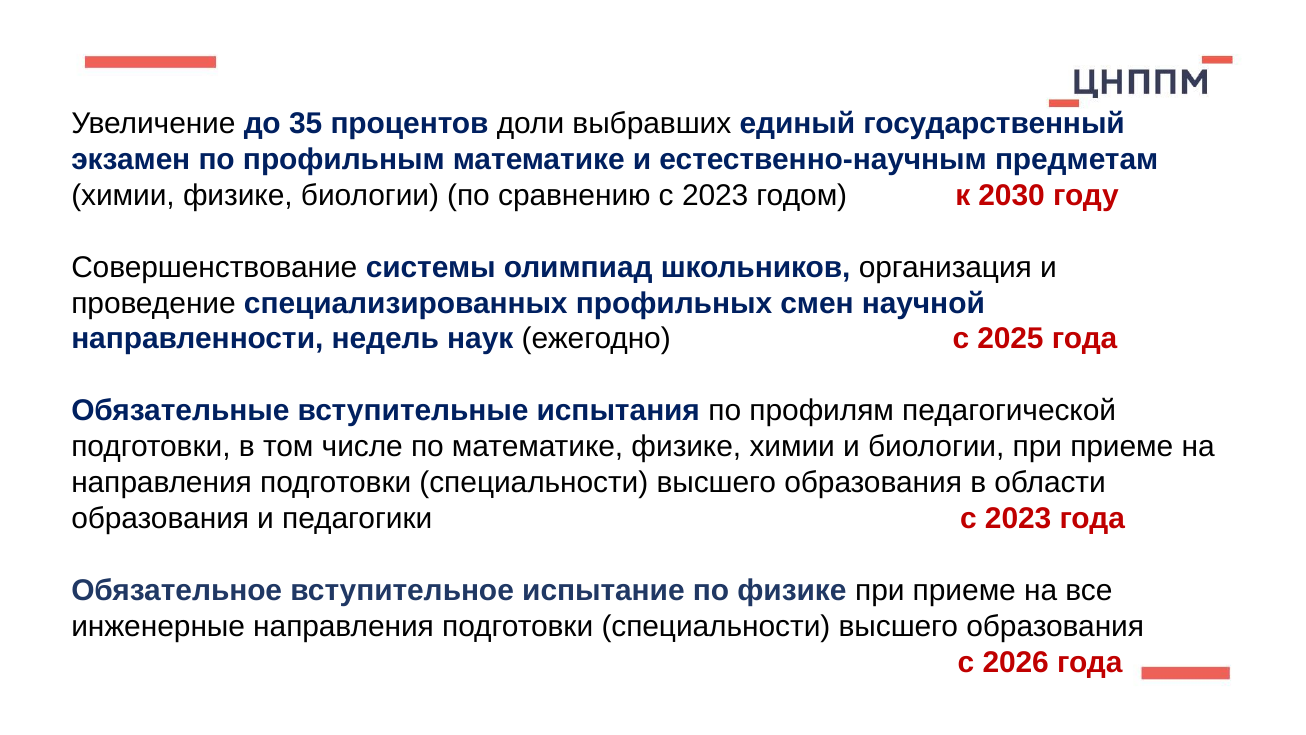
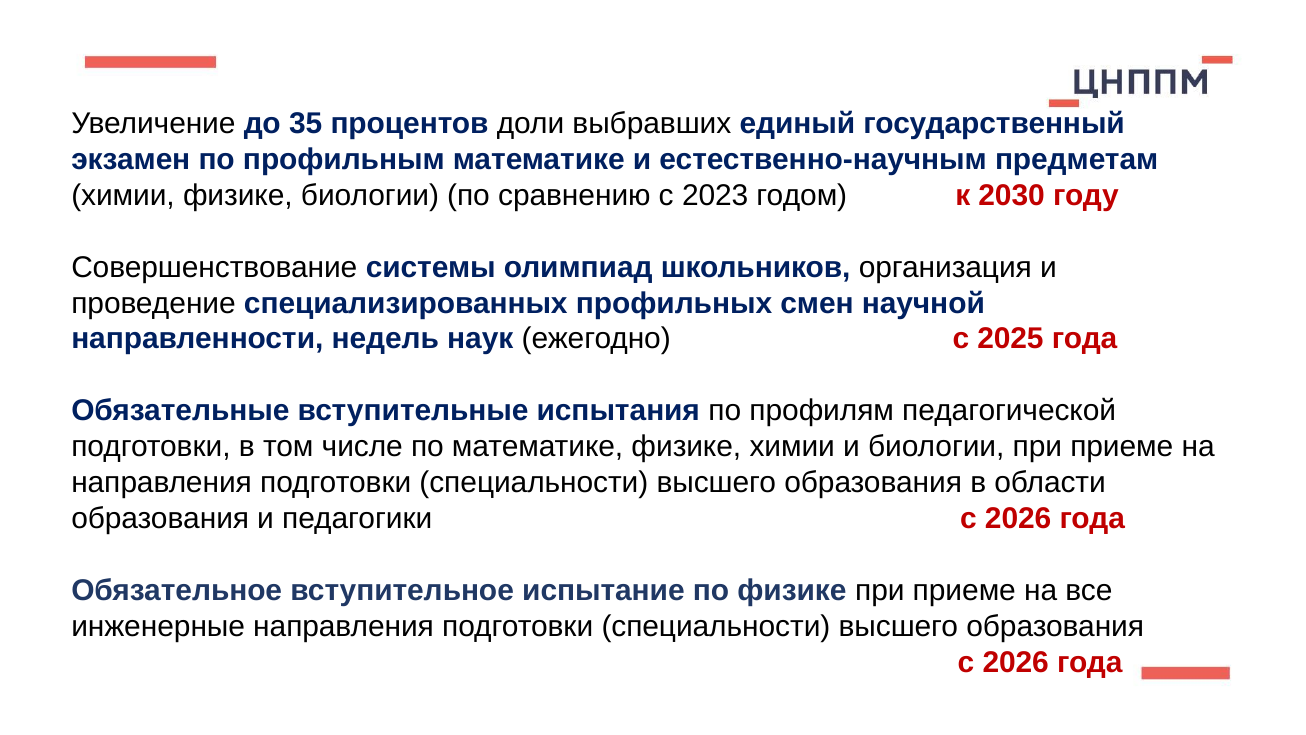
педагогики с 2023: 2023 -> 2026 (1018, 518)
